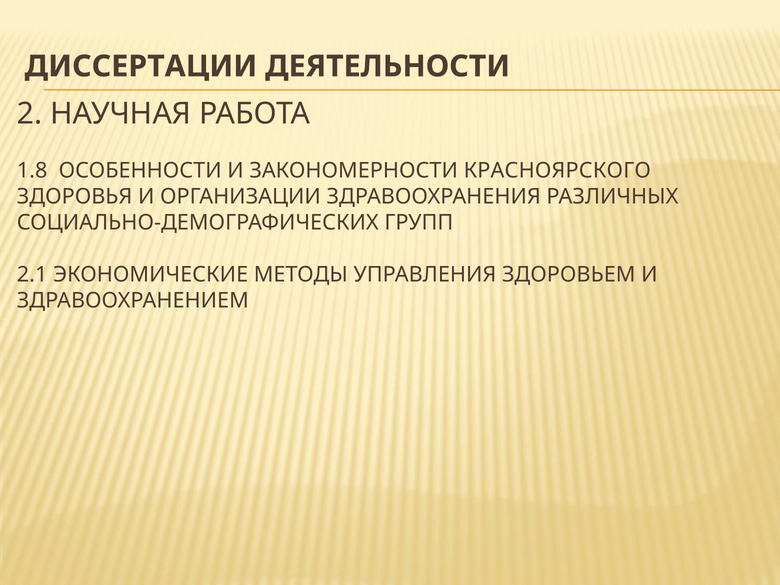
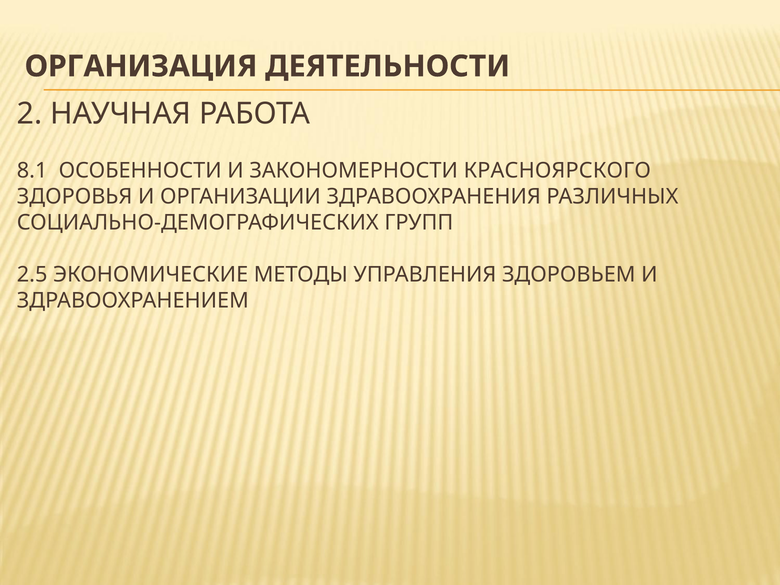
ДИССЕРТАЦИИ: ДИССЕРТАЦИИ -> ОРГАНИЗАЦИЯ (141, 66)
1.8: 1.8 -> 8.1 (32, 171)
2.1: 2.1 -> 2.5 (32, 275)
